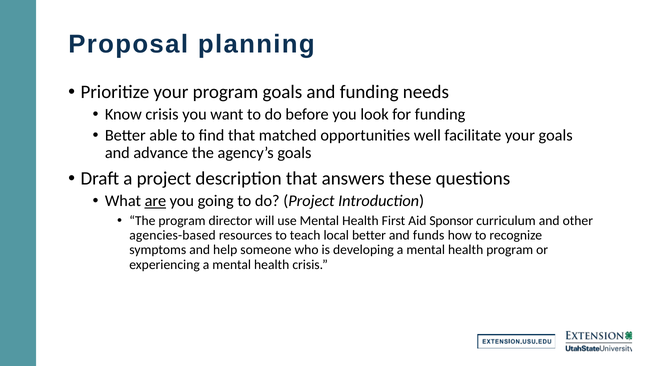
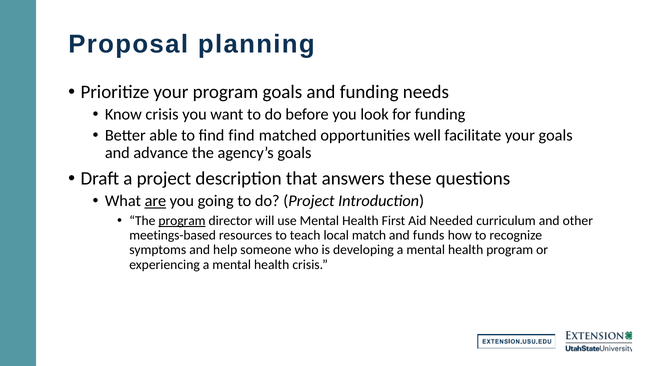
find that: that -> find (242, 135)
program underline: none -> present (182, 221)
Sponsor: Sponsor -> Needed (451, 221)
agencies-based: agencies-based -> meetings-based (173, 235)
local better: better -> match (369, 235)
